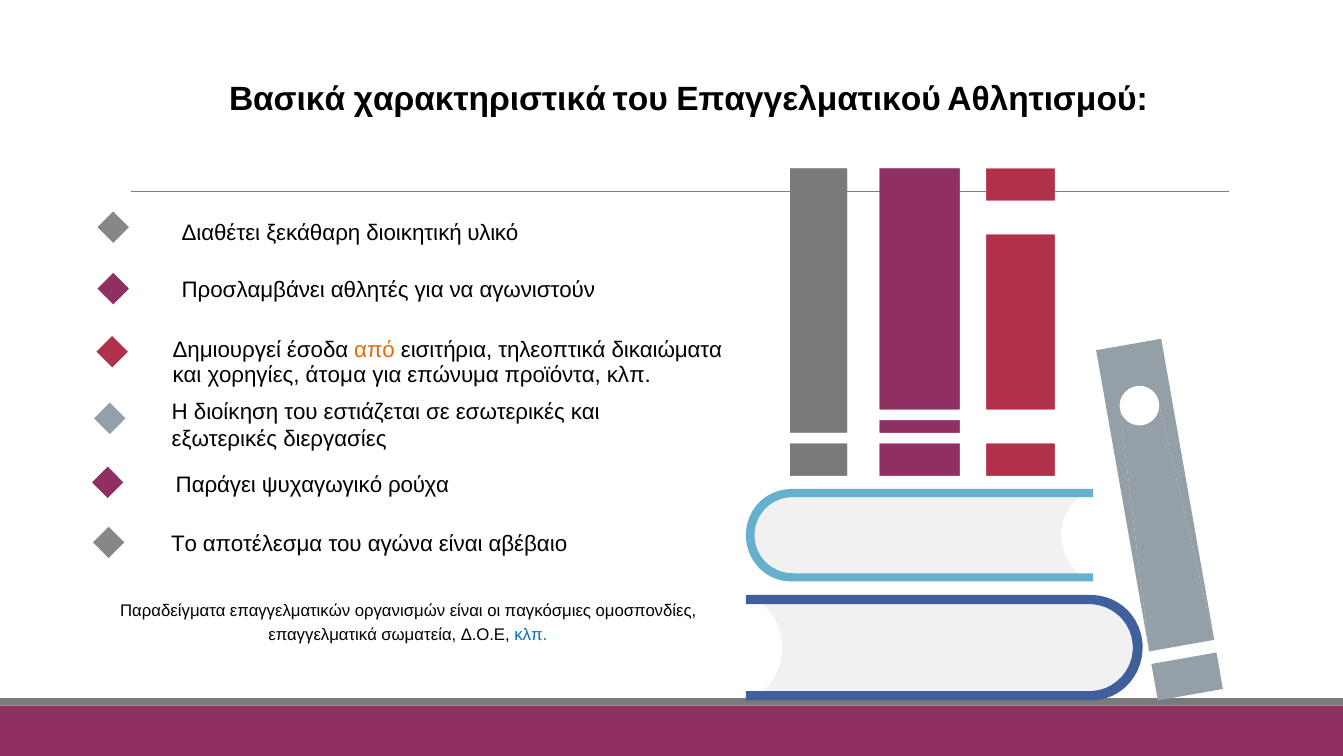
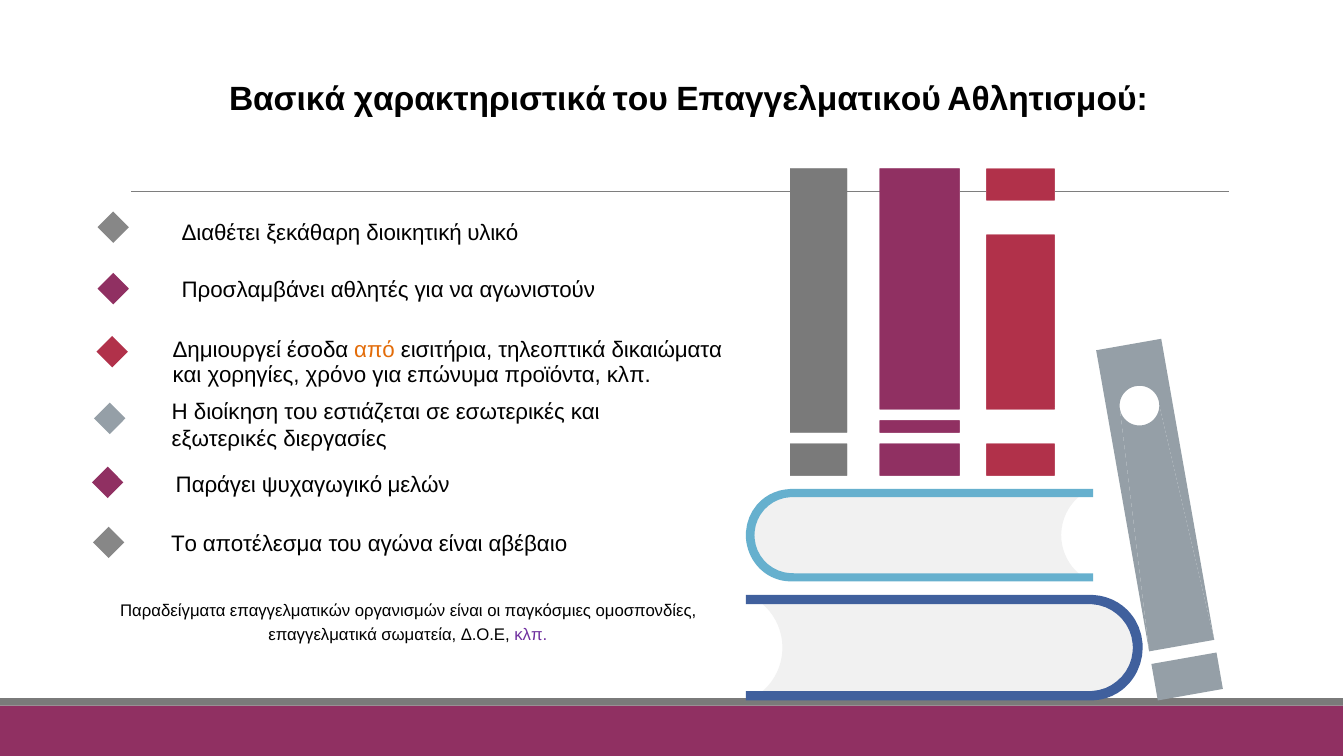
άτομα: άτομα -> χρόνο (336, 375)
ρούχα: ρούχα -> μελών (419, 485)
κλπ colour: blue -> purple (531, 634)
